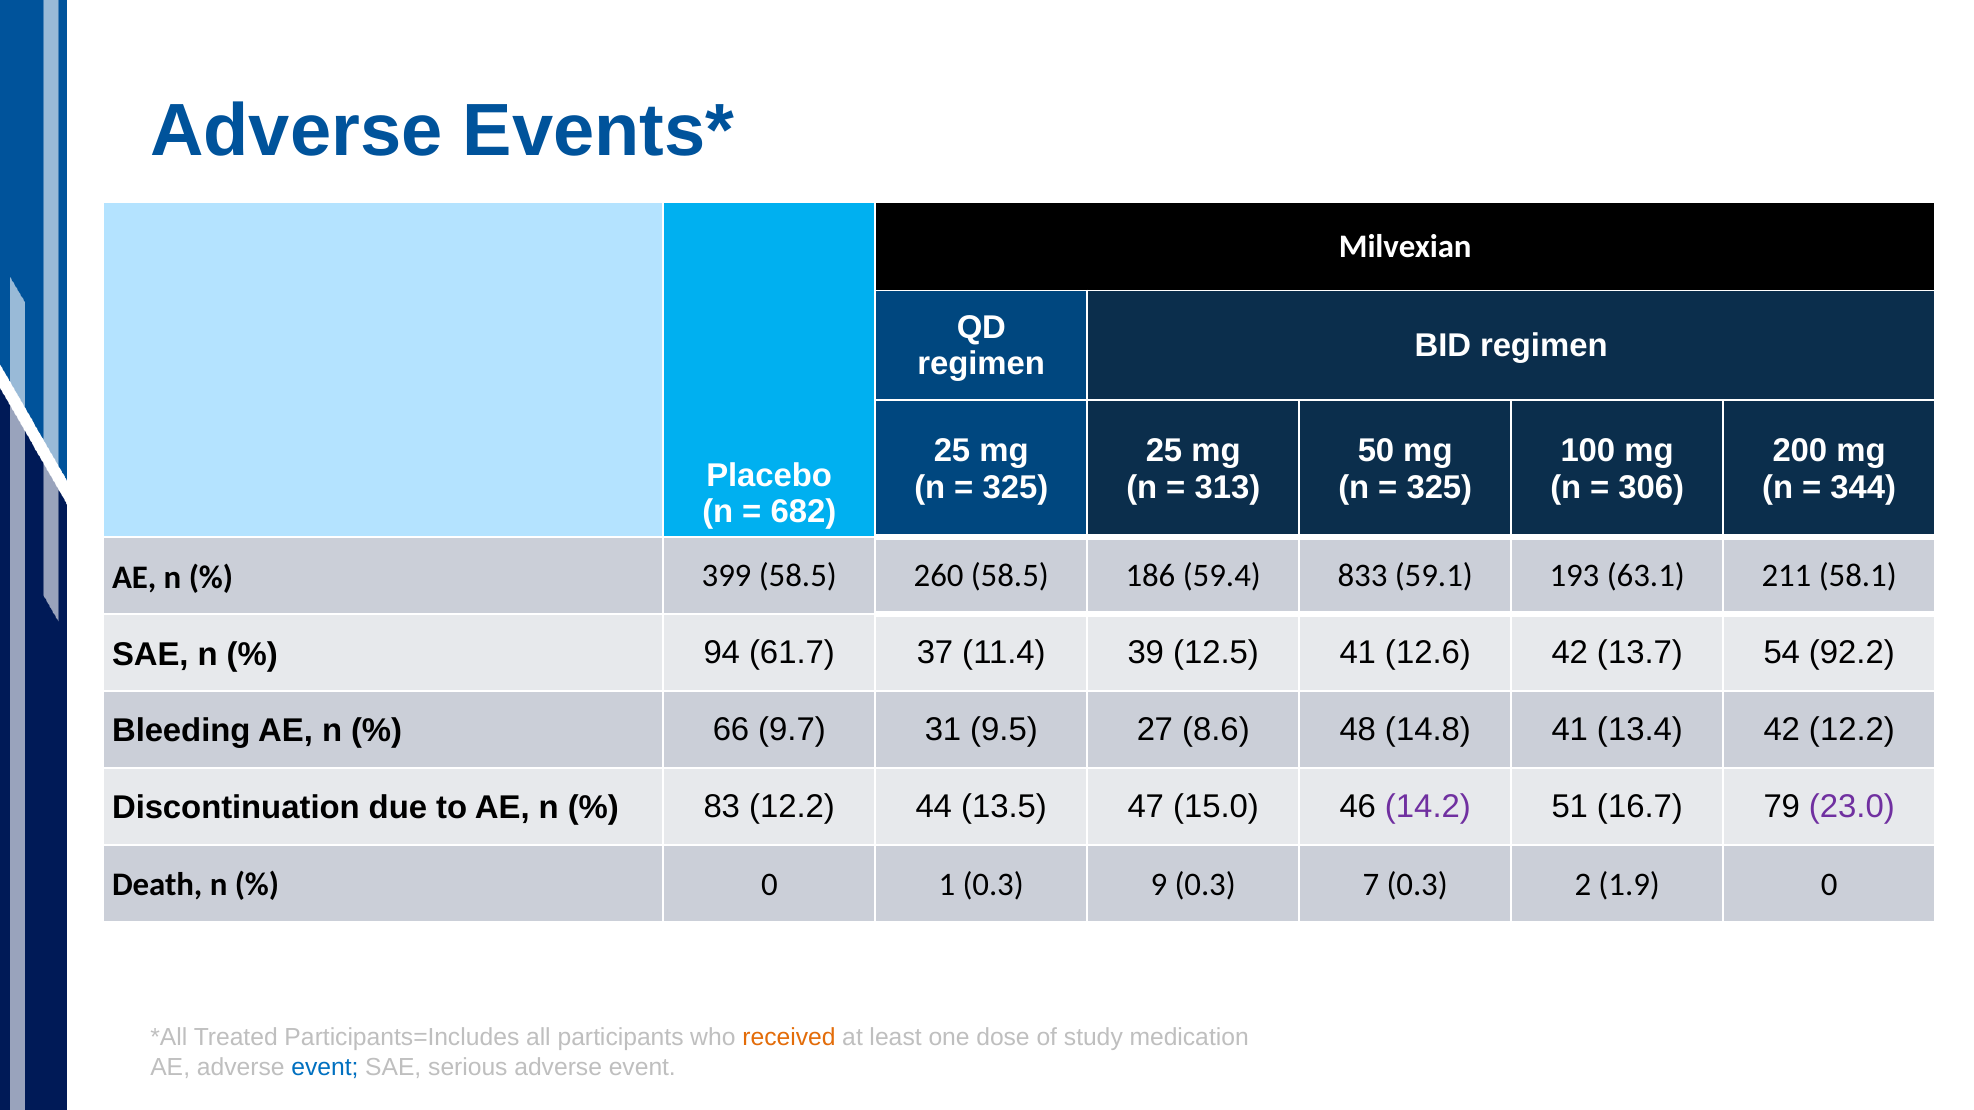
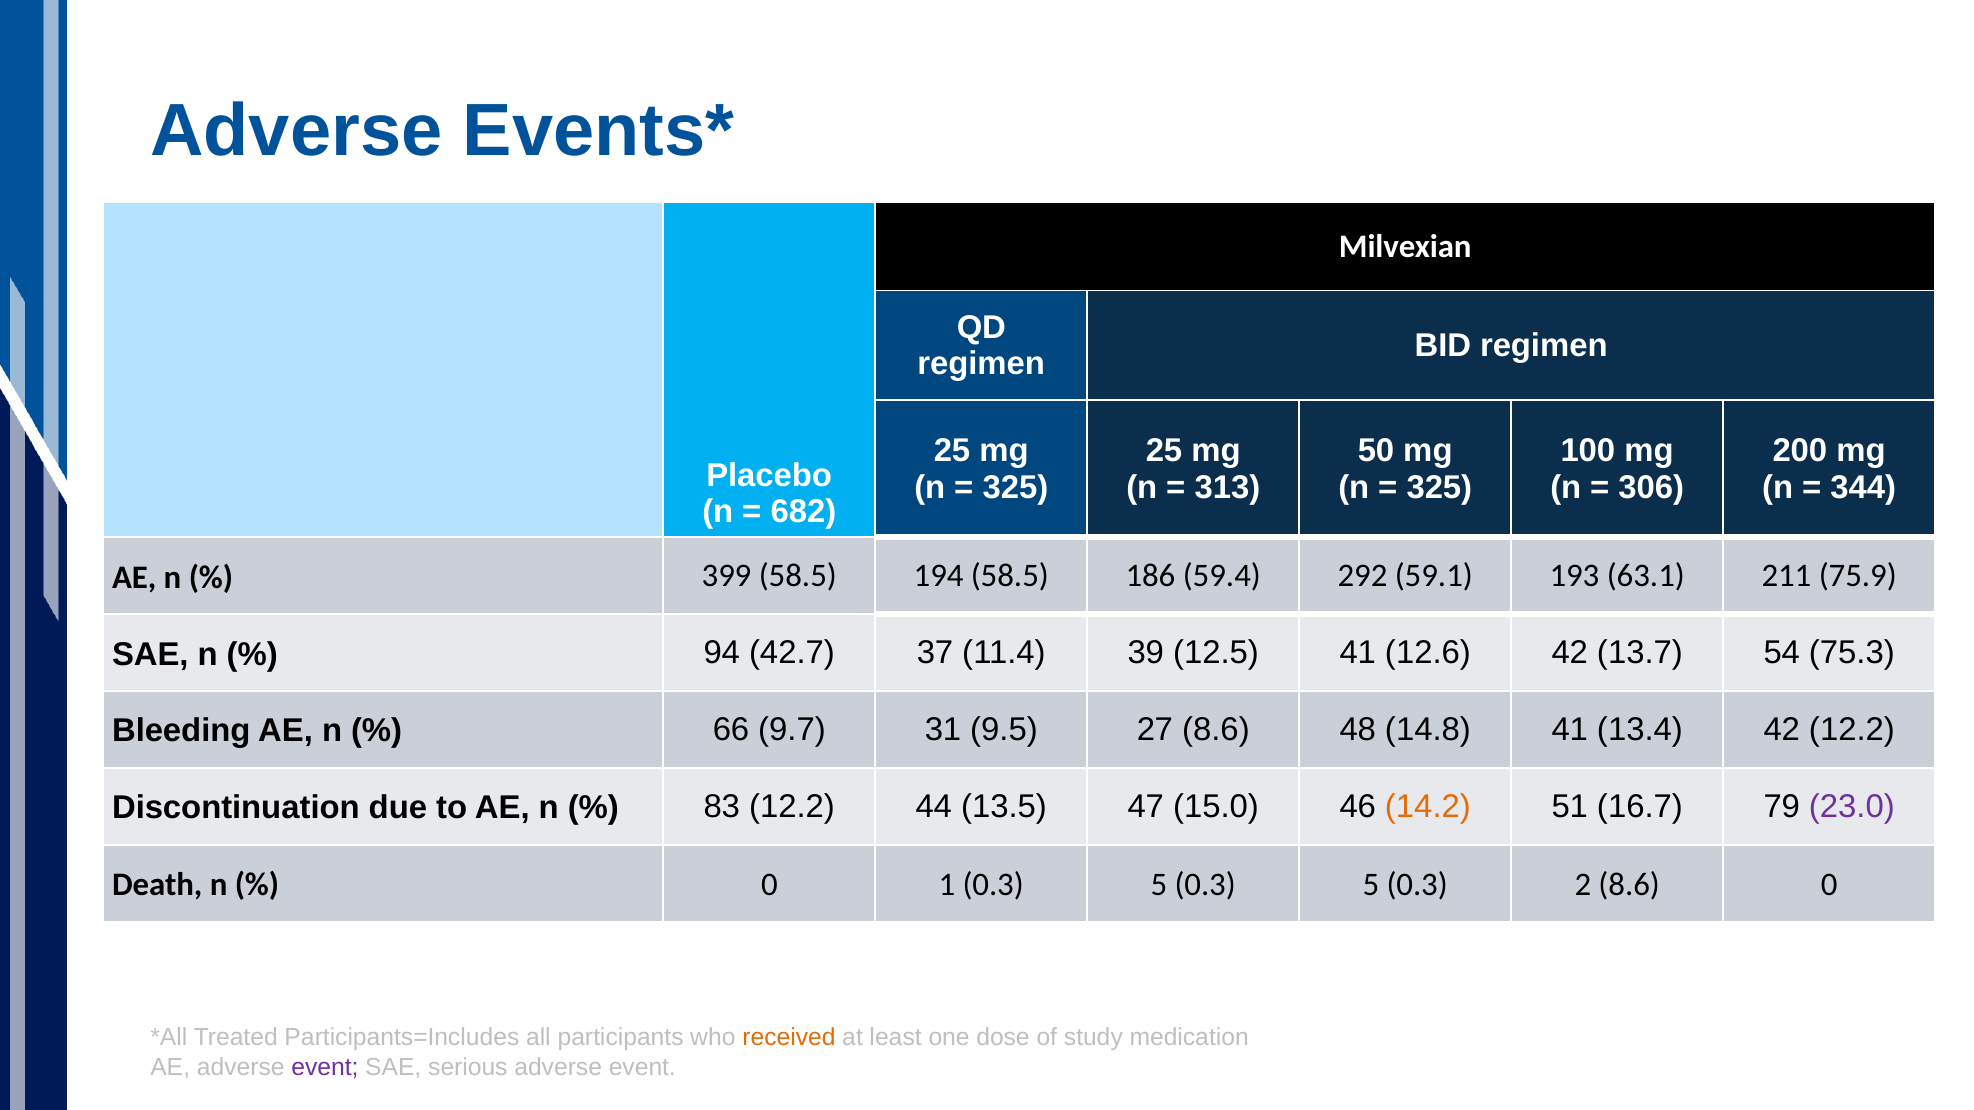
260: 260 -> 194 (939, 576)
833: 833 -> 292 (1363, 576)
58.1: 58.1 -> 75.9 (1858, 576)
61.7: 61.7 -> 42.7 (792, 653)
92.2: 92.2 -> 75.3 (1852, 653)
14.2 colour: purple -> orange (1428, 807)
1 0.3 9: 9 -> 5 (1159, 885)
7: 7 -> 5 (1371, 885)
2 1.9: 1.9 -> 8.6 (1629, 885)
event colour: blue -> purple (325, 1068)
